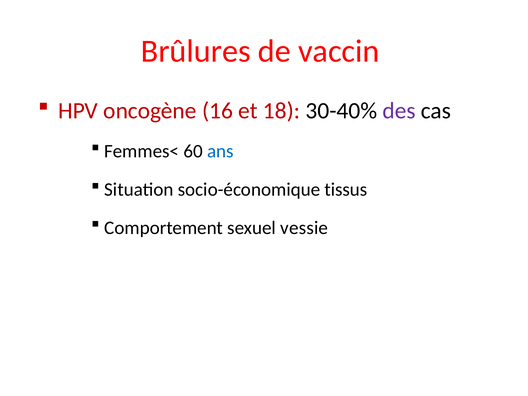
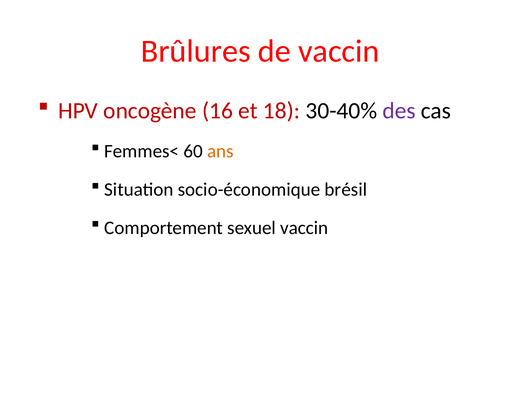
ans colour: blue -> orange (220, 151)
tissus: tissus -> brésil (346, 190)
sexuel vessie: vessie -> vaccin (304, 228)
